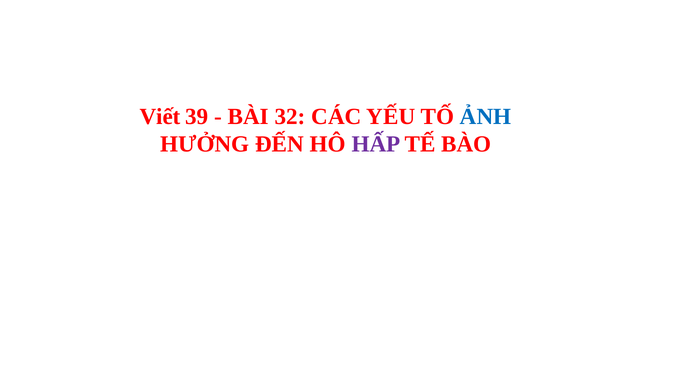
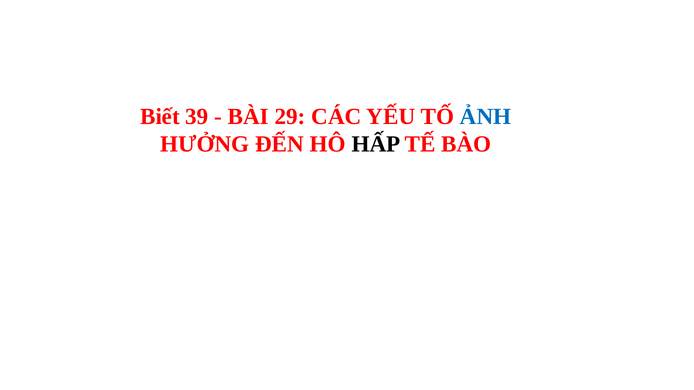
Viết: Viết -> Biết (160, 117)
32: 32 -> 29 (290, 117)
HẤP colour: purple -> black (376, 144)
